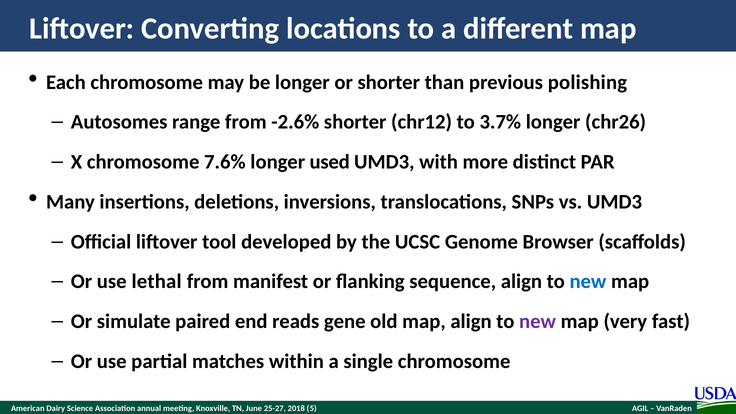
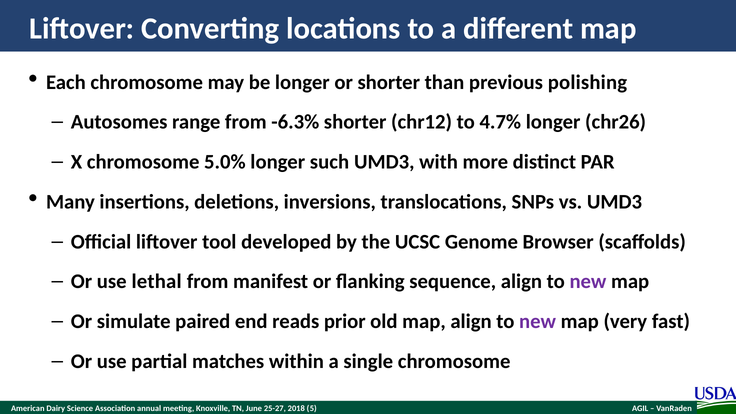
-2.6%: -2.6% -> -6.3% (295, 122)
3.7%: 3.7% -> 4.7% (500, 122)
7.6%: 7.6% -> 5.0% (225, 162)
used: used -> such (329, 162)
new colour: blue -> purple (588, 282)
gene: gene -> prior (345, 322)
